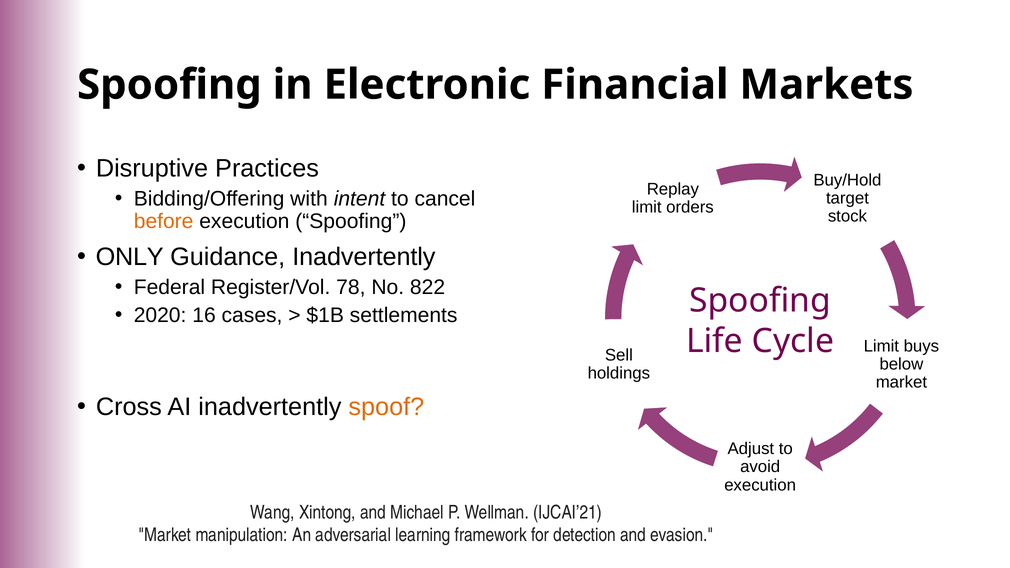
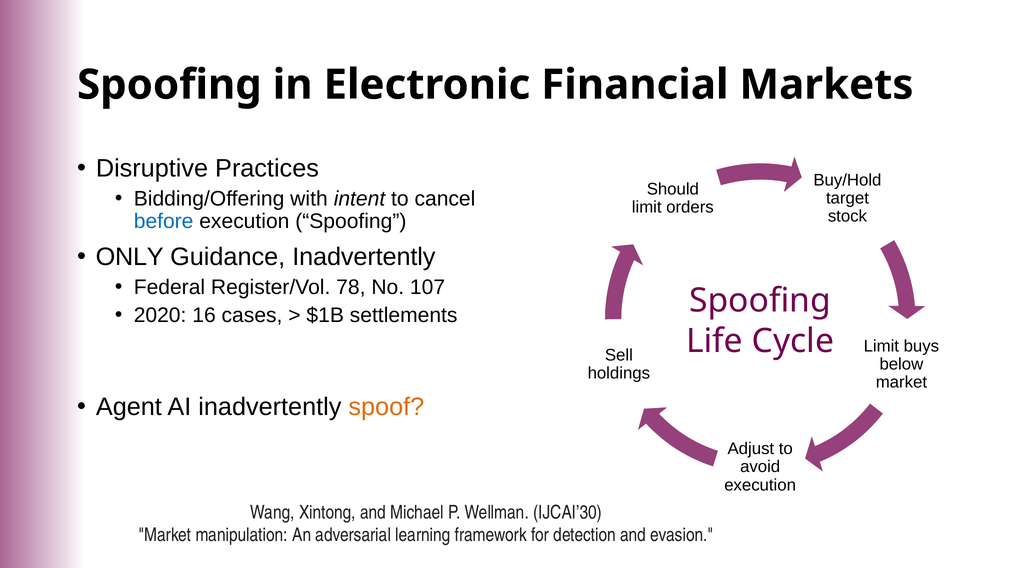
Replay: Replay -> Should (673, 189)
before colour: orange -> blue (164, 222)
822: 822 -> 107 (428, 287)
Cross: Cross -> Agent (129, 407)
IJCAI’21: IJCAI’21 -> IJCAI’30 (568, 512)
